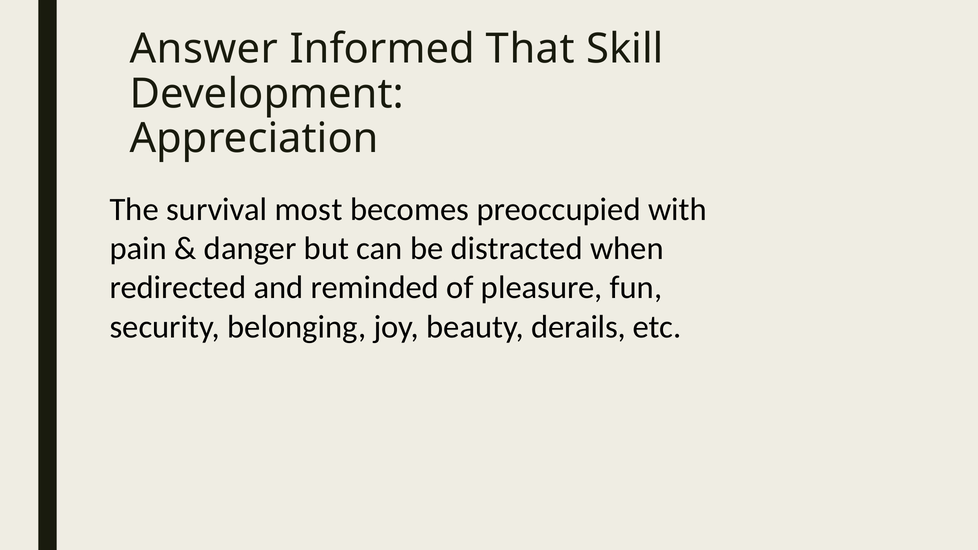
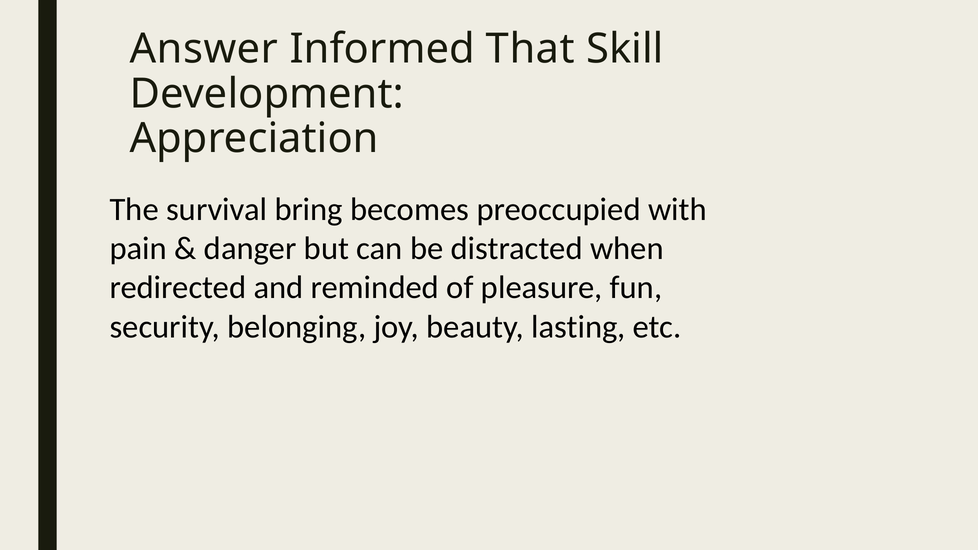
most: most -> bring (309, 209)
derails: derails -> lasting (578, 327)
